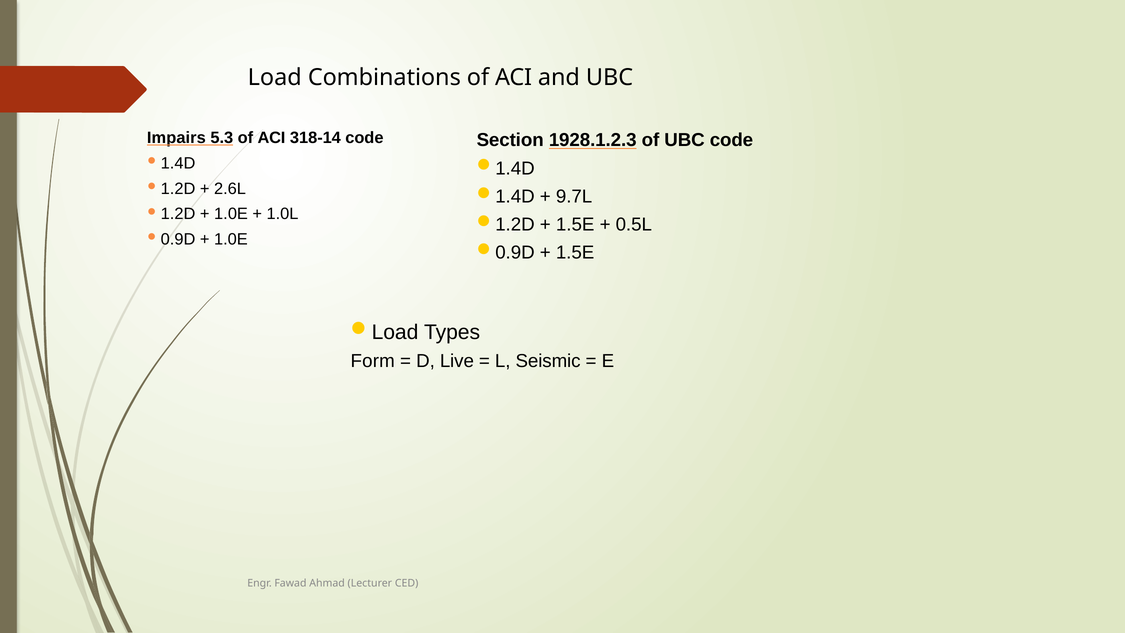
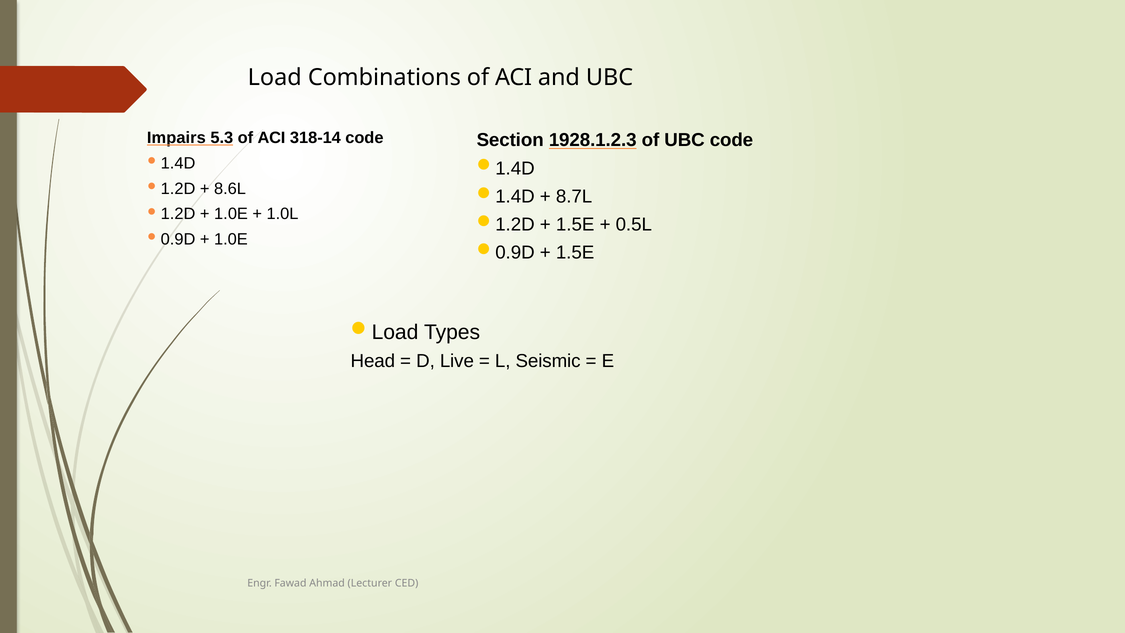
2.6L: 2.6L -> 8.6L (230, 189)
9.7L: 9.7L -> 8.7L (574, 196)
Form: Form -> Head (373, 361)
